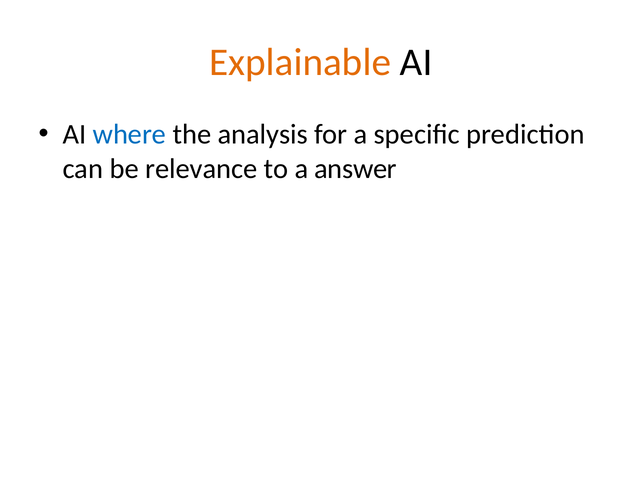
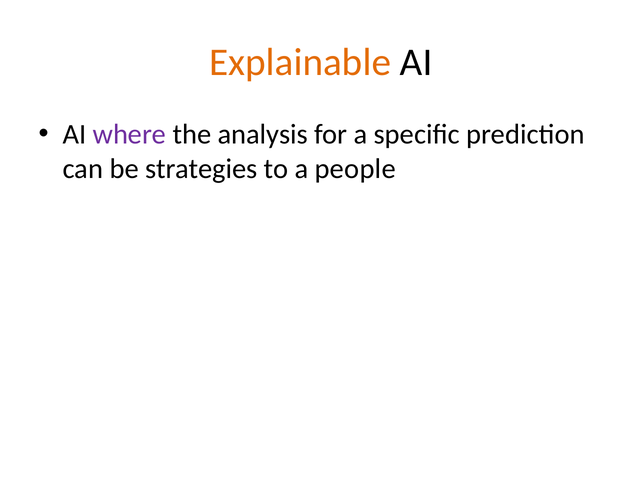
where colour: blue -> purple (129, 135)
relevance: relevance -> strategies (201, 169)
answer: answer -> people (355, 169)
